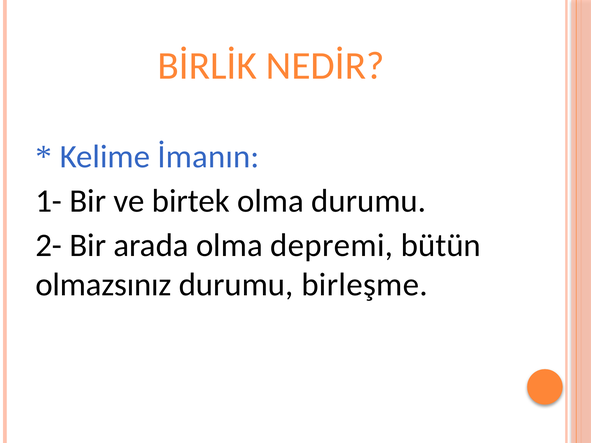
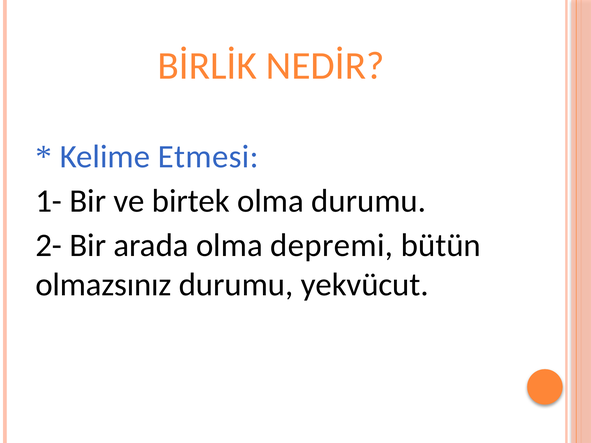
İmanın: İmanın -> Etmesi (208, 157)
birleşme: birleşme -> yekvücut (365, 285)
